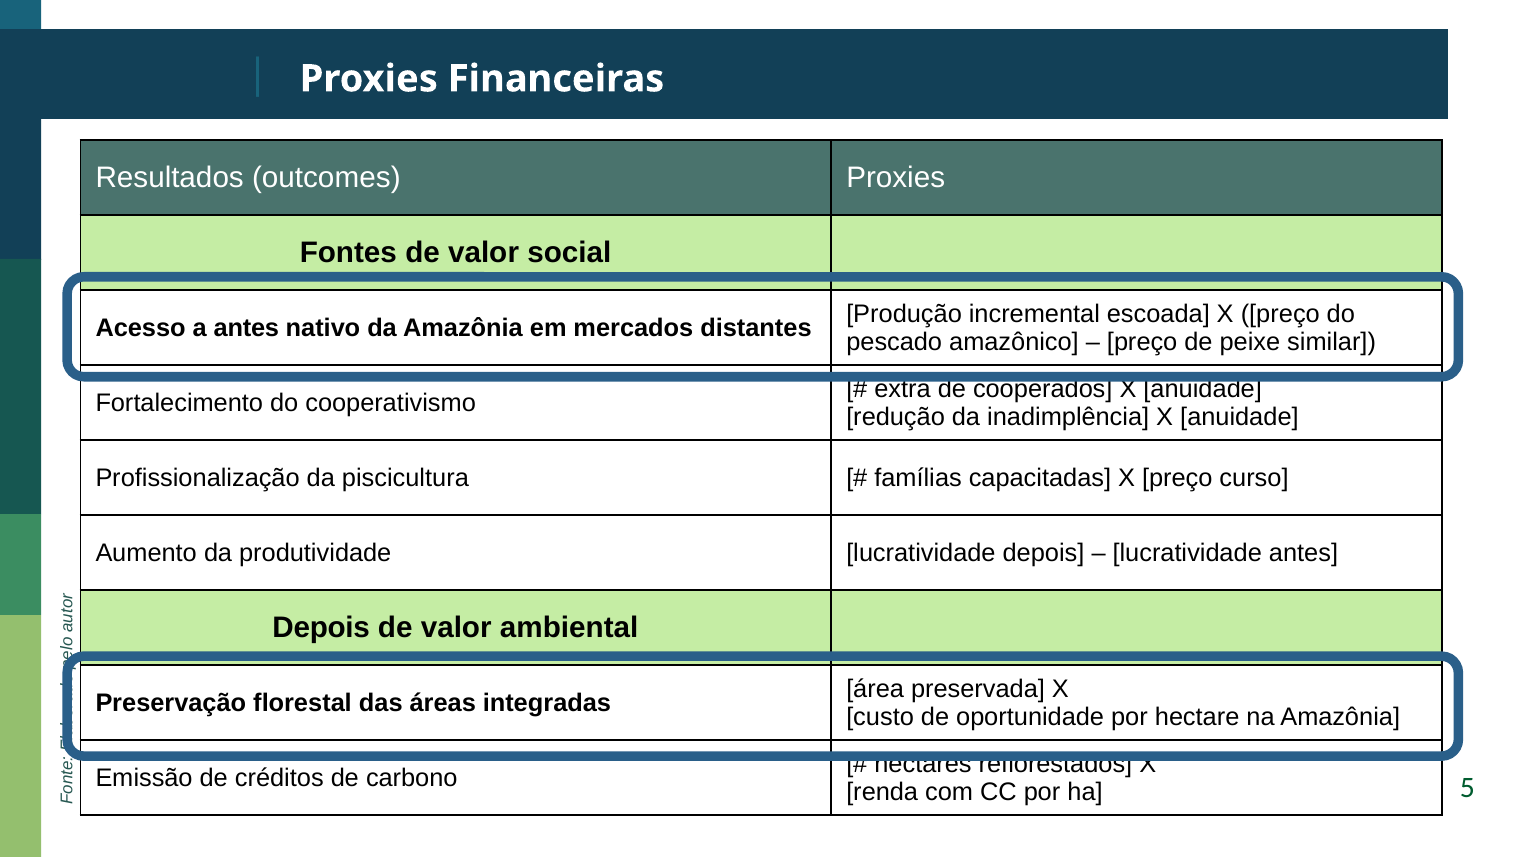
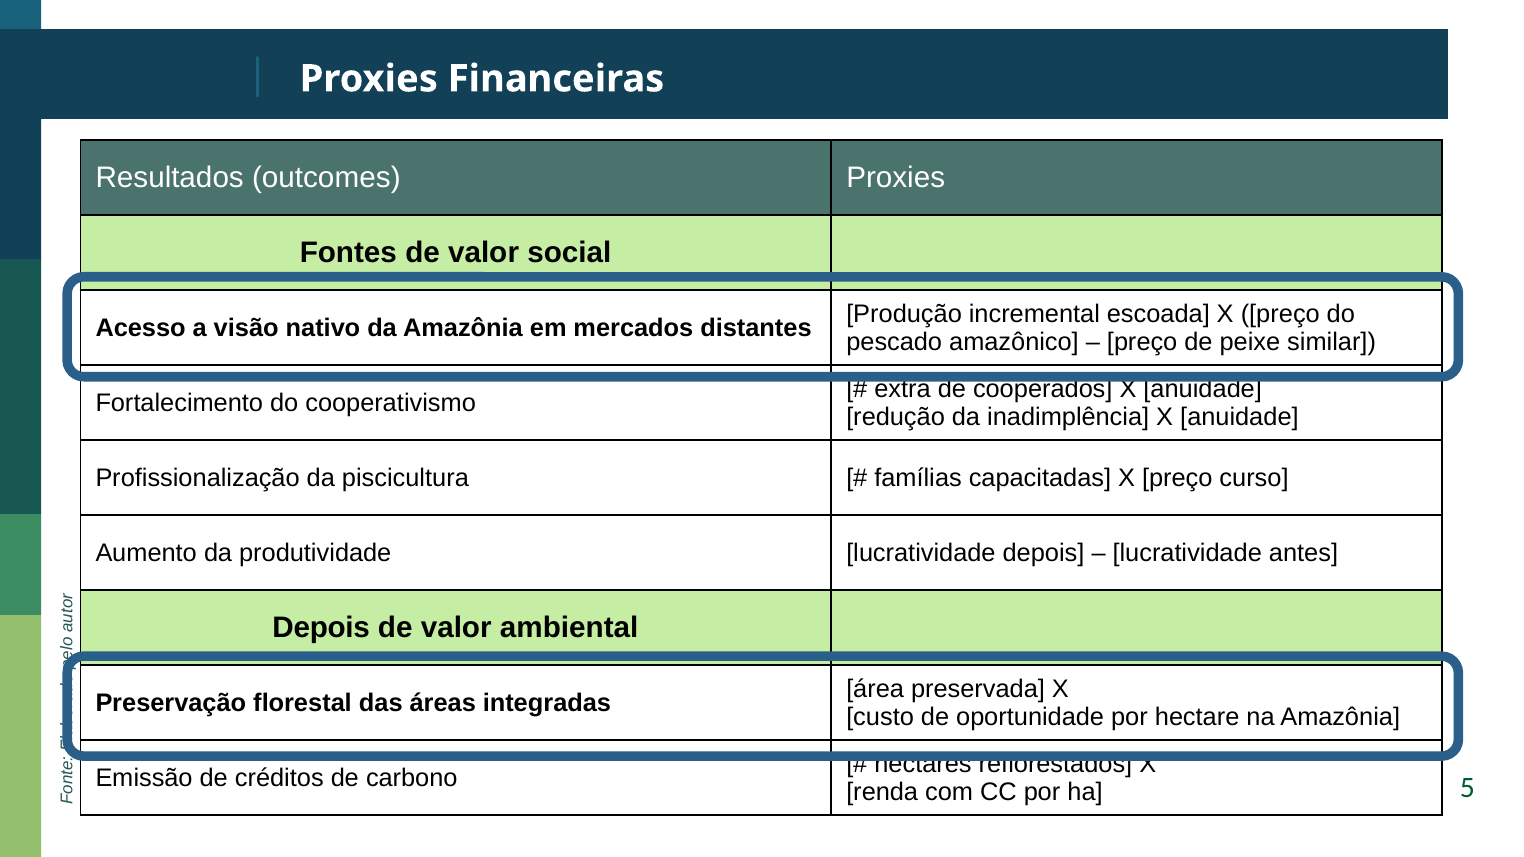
a antes: antes -> visão (246, 328)
